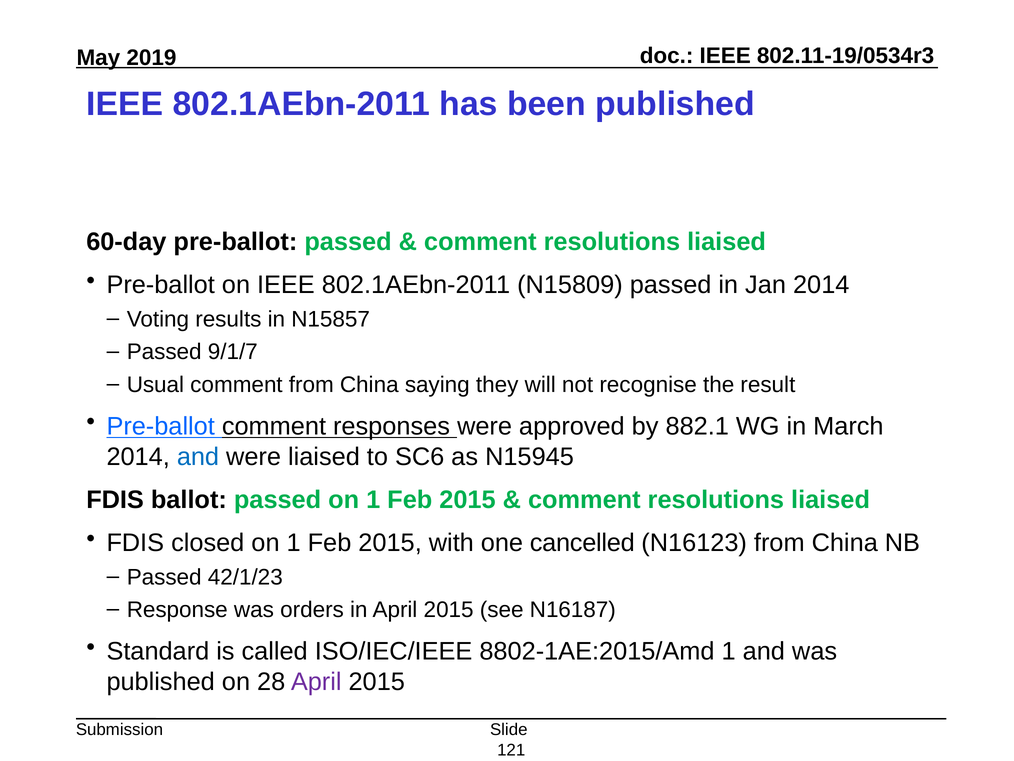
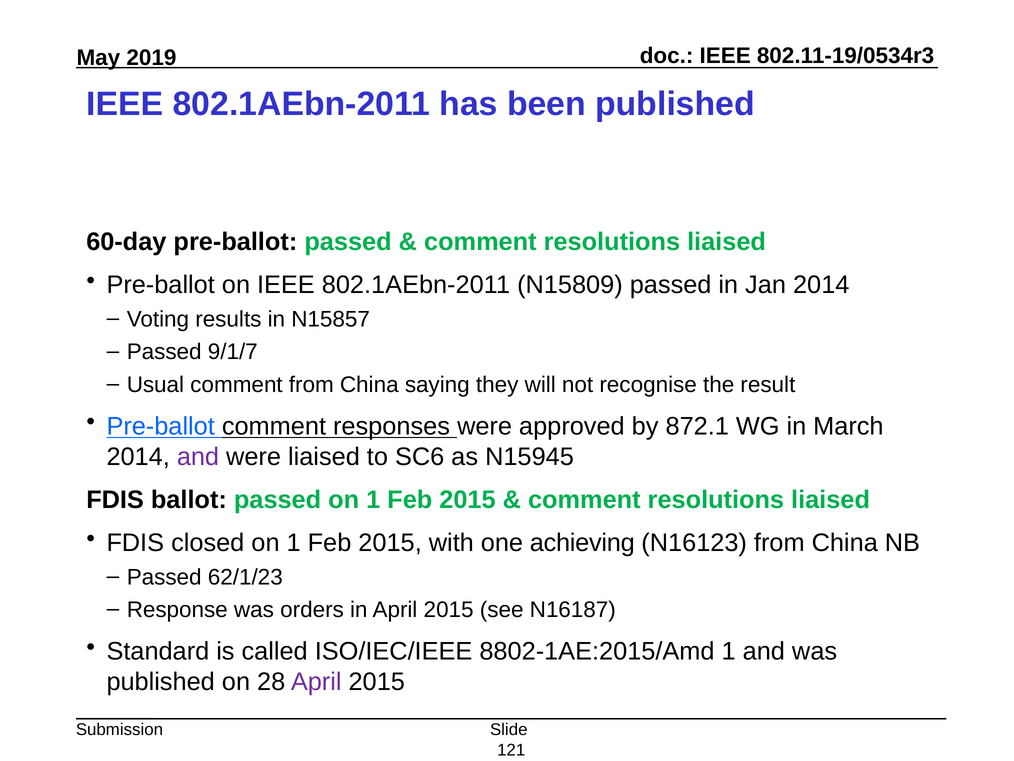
882.1: 882.1 -> 872.1 (697, 426)
and colour: blue -> purple (198, 456)
cancelled: cancelled -> achieving (582, 543)
42/1/23: 42/1/23 -> 62/1/23 (245, 577)
